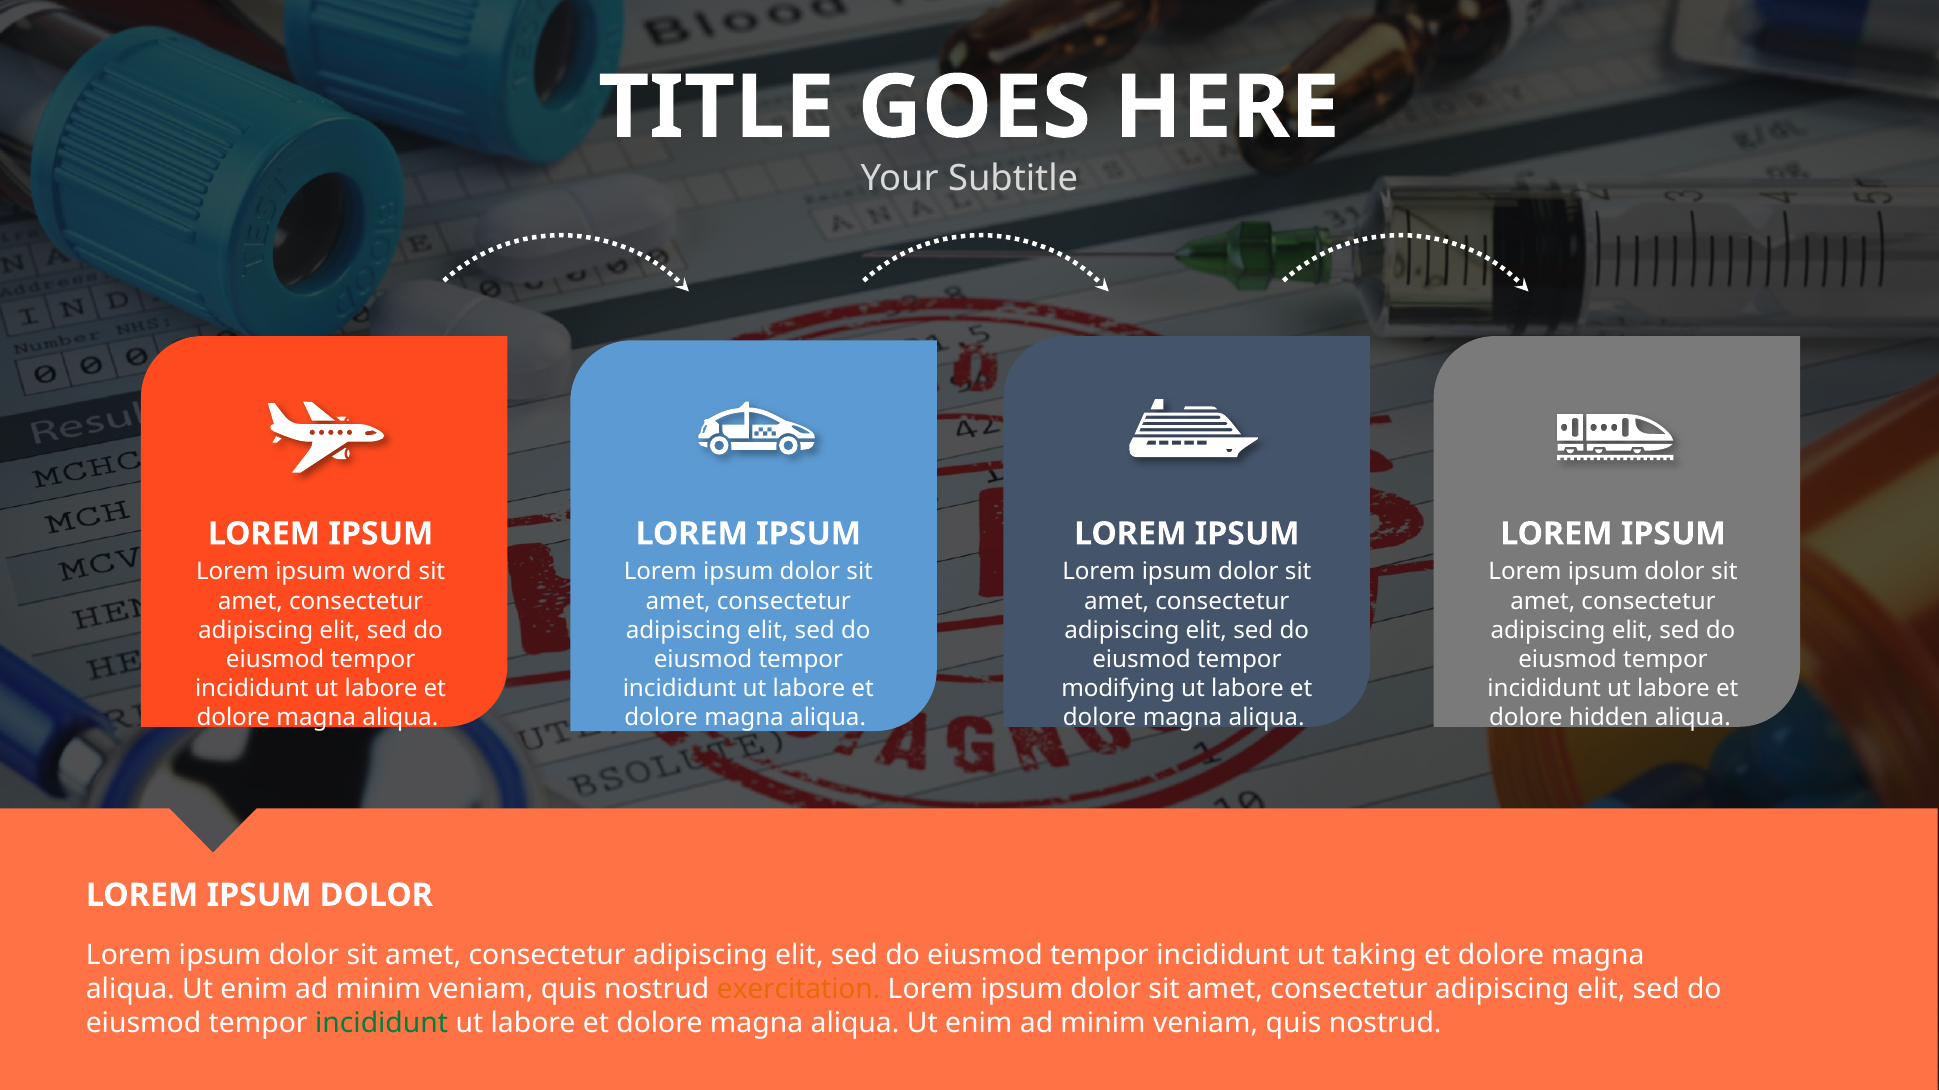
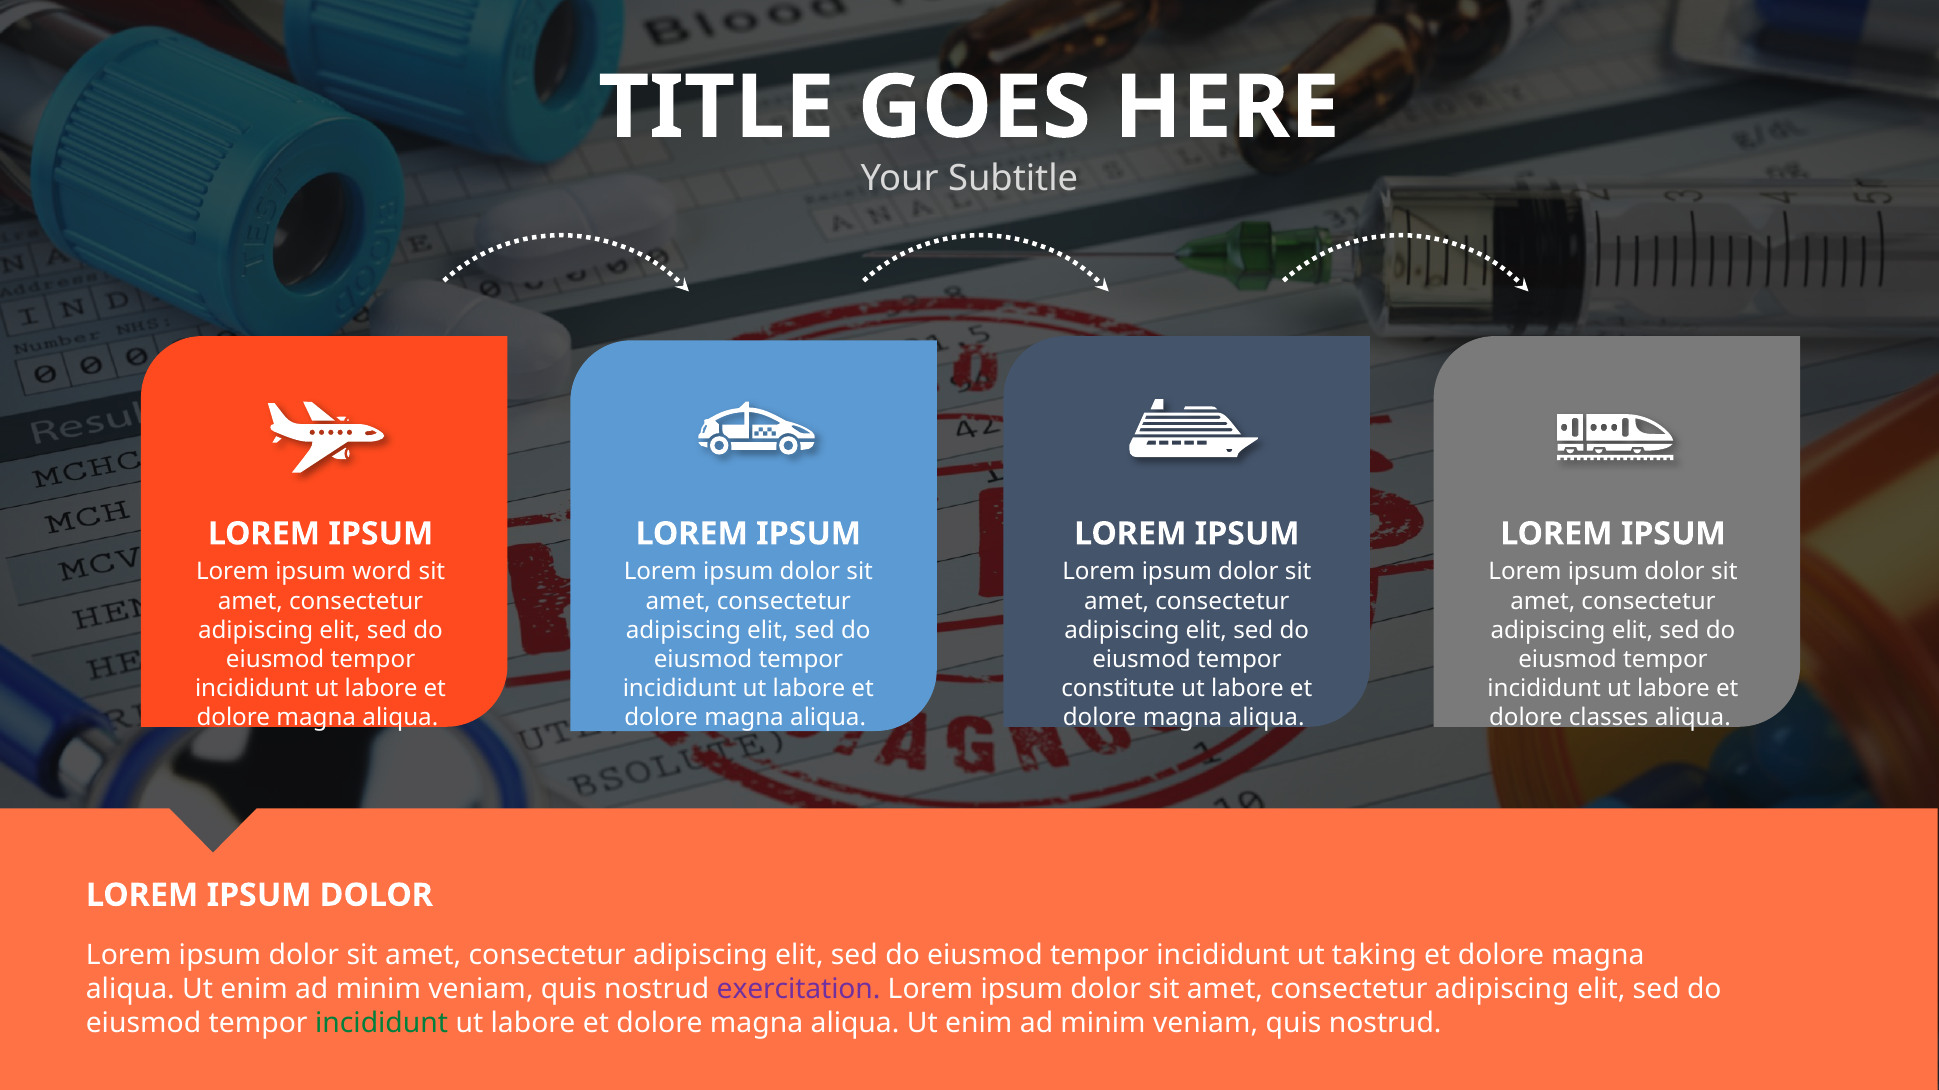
modifying: modifying -> constitute (1118, 689)
hidden: hidden -> classes (1609, 718)
exercitation colour: orange -> purple (799, 990)
